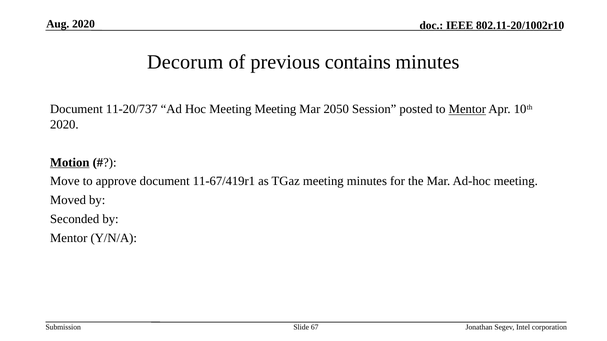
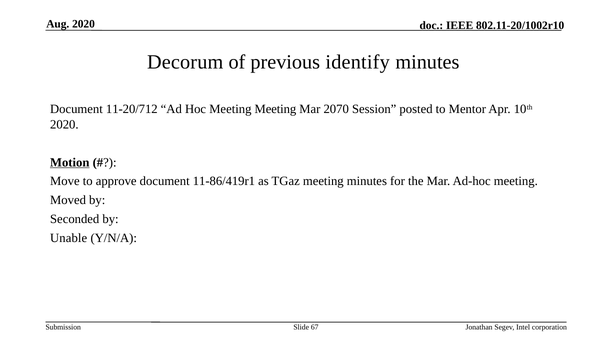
contains: contains -> identify (358, 62)
11-20/737: 11-20/737 -> 11-20/712 (132, 109)
2050: 2050 -> 2070 (336, 109)
Mentor underline: present -> none (467, 109)
11-67/419r1: 11-67/419r1 -> 11-86/419r1 (224, 182)
Mentor: Mentor -> Unable (69, 238)
